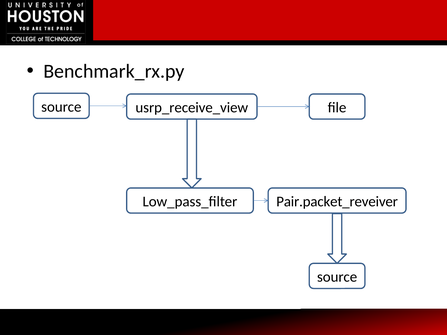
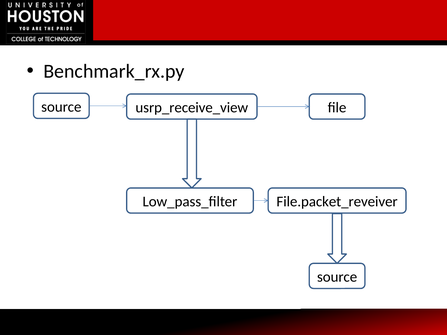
Pair.packet_reveiver: Pair.packet_reveiver -> File.packet_reveiver (337, 202)
